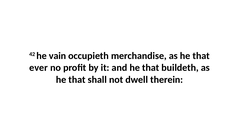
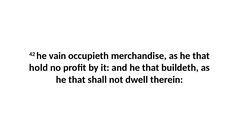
ever: ever -> hold (39, 68)
